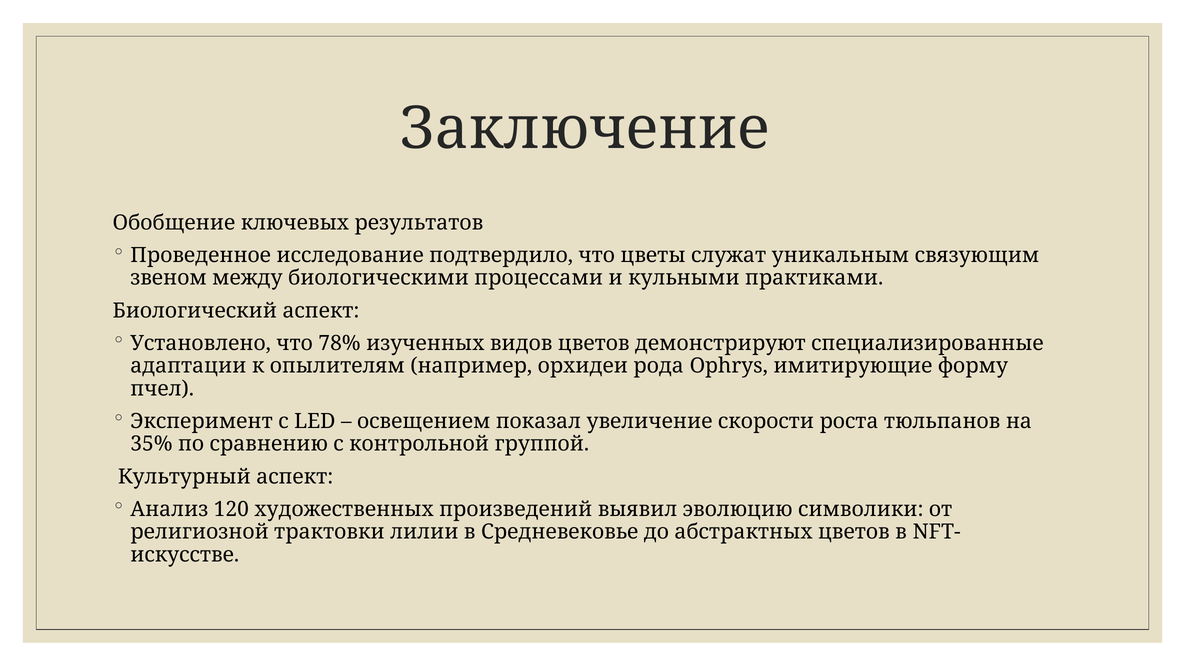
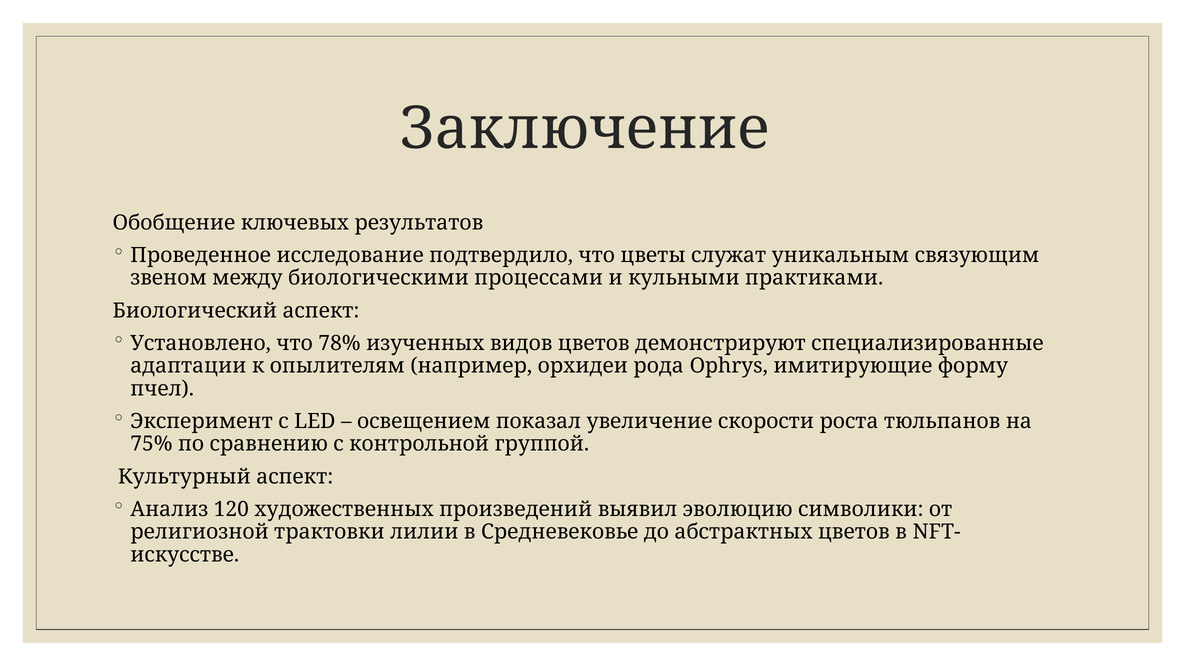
35%: 35% -> 75% (151, 444)
